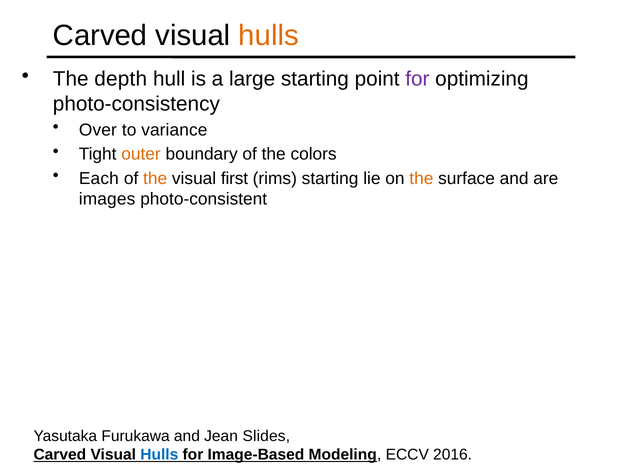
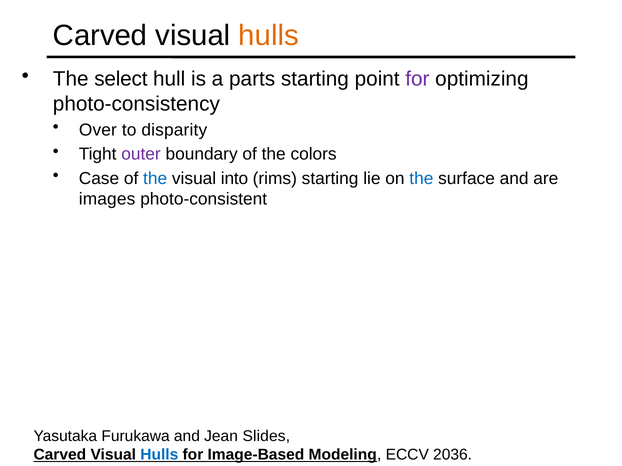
depth: depth -> select (121, 79)
large: large -> parts (252, 79)
variance: variance -> disparity (174, 130)
outer colour: orange -> purple (141, 154)
Each: Each -> Case (99, 178)
the colour: orange -> blue (155, 178)
first: first -> into (235, 178)
the colour: orange -> blue (421, 178)
2016: 2016 -> 2036 (453, 455)
